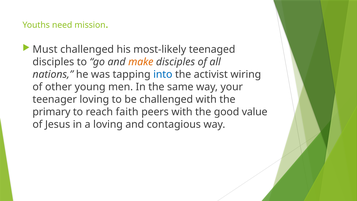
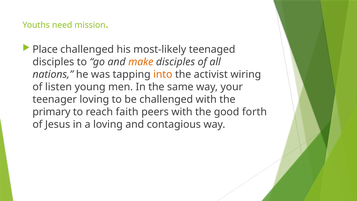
Must: Must -> Place (45, 49)
into colour: blue -> orange (163, 74)
other: other -> listen (58, 87)
value: value -> forth (255, 112)
